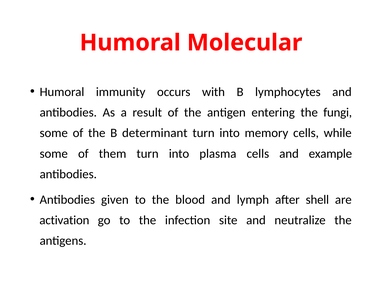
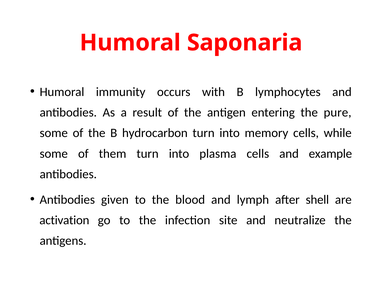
Molecular: Molecular -> Saponaria (245, 43)
fungi: fungi -> pure (338, 113)
determinant: determinant -> hydrocarbon (155, 133)
